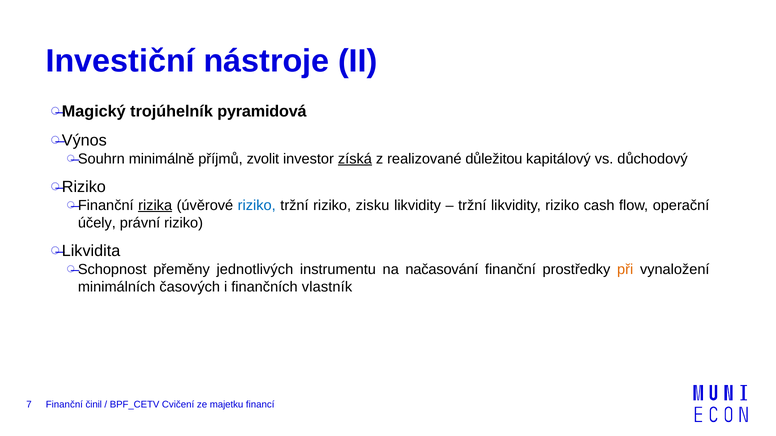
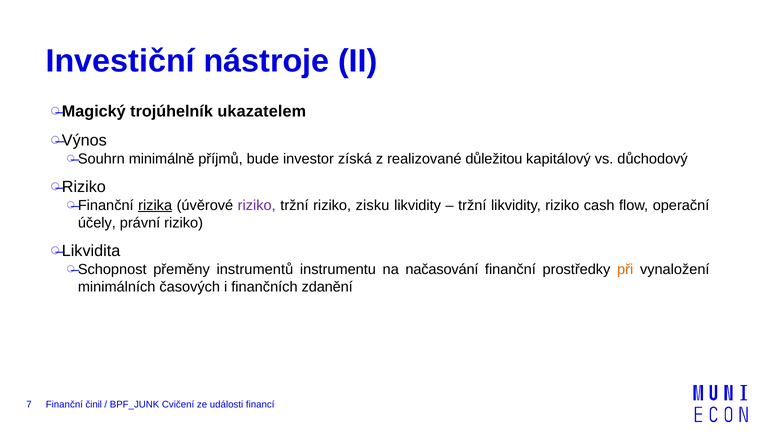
pyramidová: pyramidová -> ukazatelem (262, 112)
zvolit: zvolit -> bude (263, 159)
získá underline: present -> none (355, 159)
riziko colour: blue -> purple (257, 206)
jednotlivých: jednotlivých -> instrumentů (255, 270)
vlastník: vlastník -> zdanění (327, 287)
BPF_CETV: BPF_CETV -> BPF_JUNK (135, 405)
majetku: majetku -> události (227, 405)
